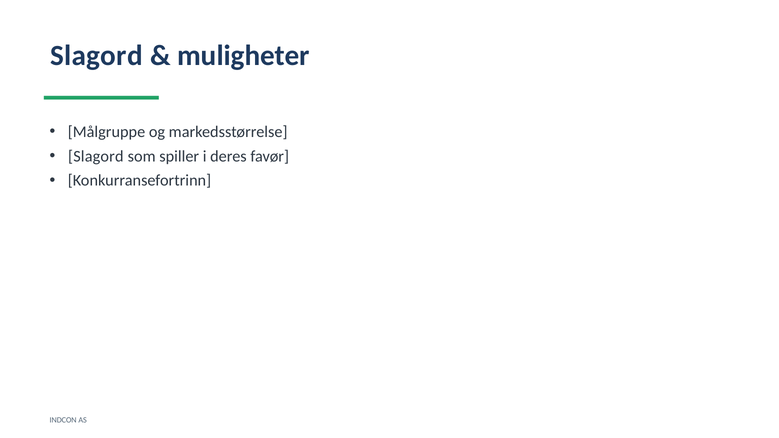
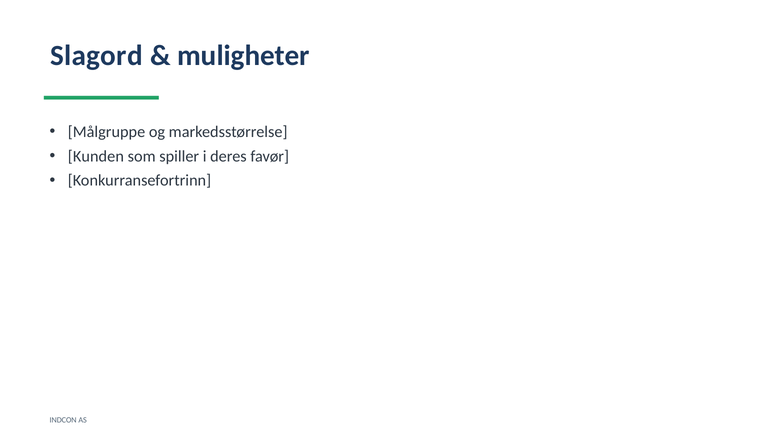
Slagord: Slagord -> Kunden (96, 156)
